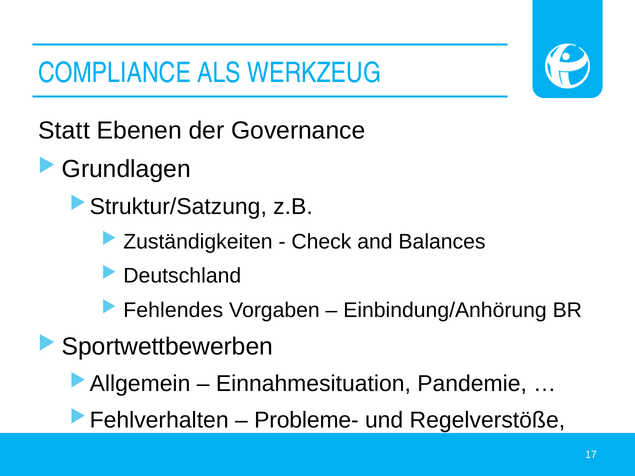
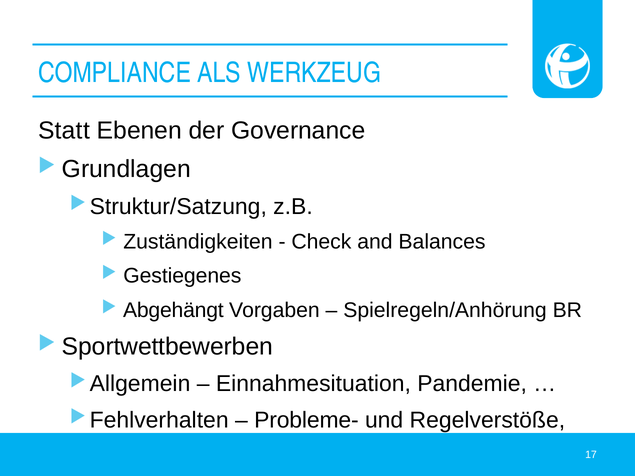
Deutschland: Deutschland -> Gestiegenes (182, 276)
Fehlendes: Fehlendes -> Abgehängt (173, 310)
Einbindung/Anhörung: Einbindung/Anhörung -> Spielregeln/Anhörung (445, 310)
